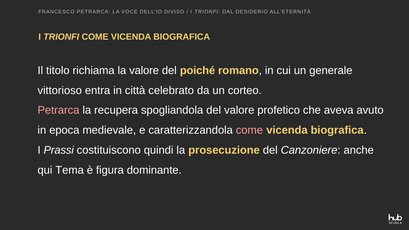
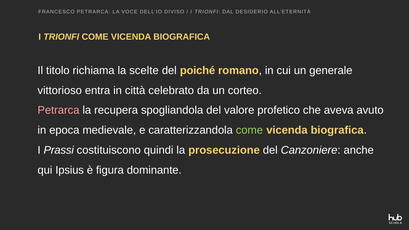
la valore: valore -> scelte (144, 70)
come colour: pink -> light green (249, 130)
Tema: Tema -> Ipsius (70, 170)
